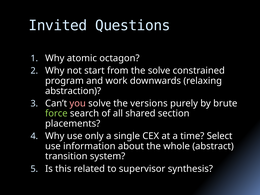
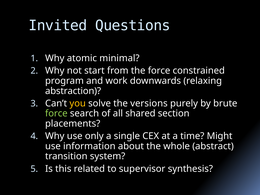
octagon: octagon -> minimal (119, 58)
the solve: solve -> force (159, 71)
you colour: pink -> yellow (78, 103)
Select: Select -> Might (220, 136)
